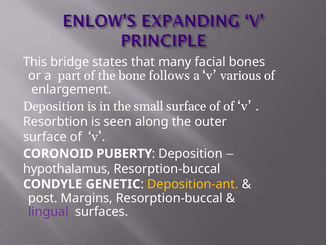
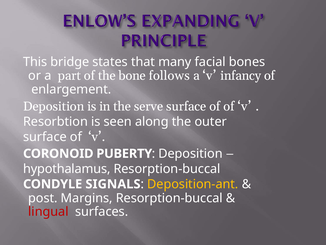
various: various -> infancy (241, 76)
small: small -> serve (148, 106)
GENETIC: GENETIC -> SIGNALS (113, 184)
lingual colour: purple -> red (48, 211)
